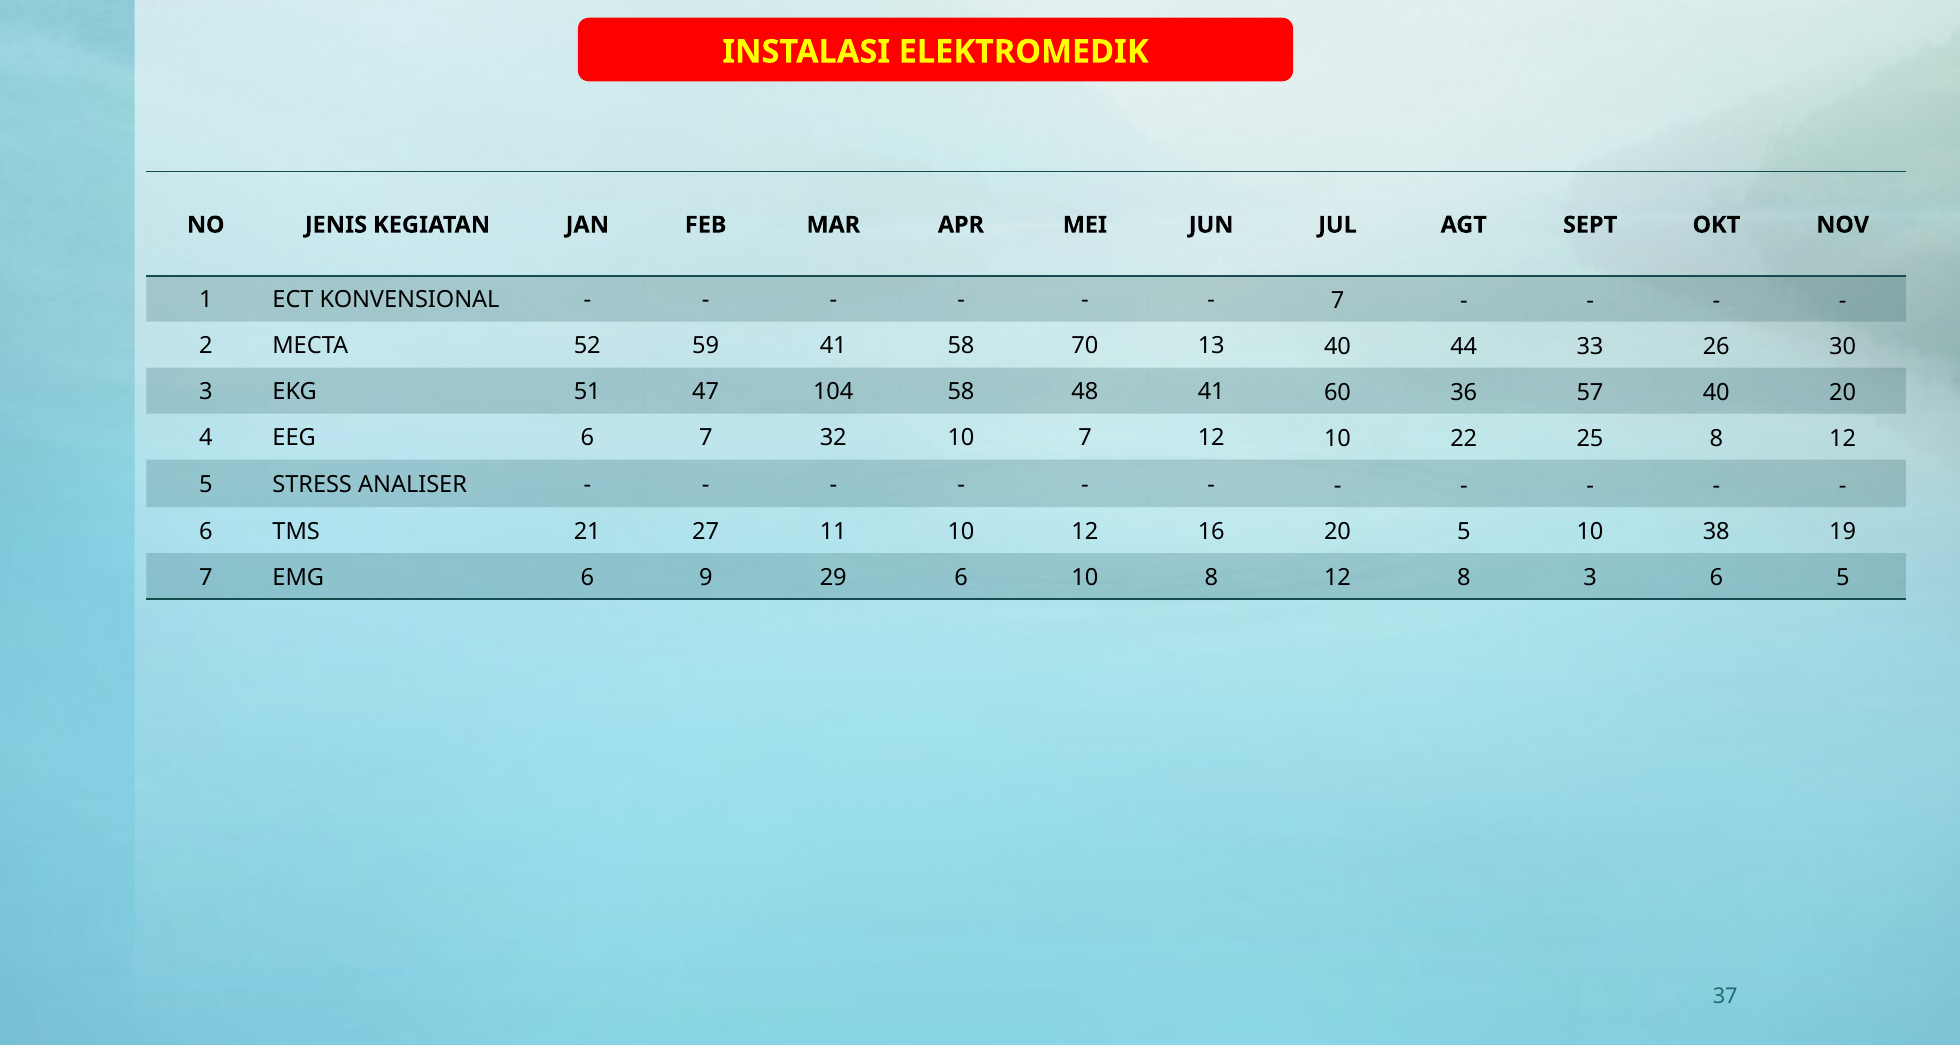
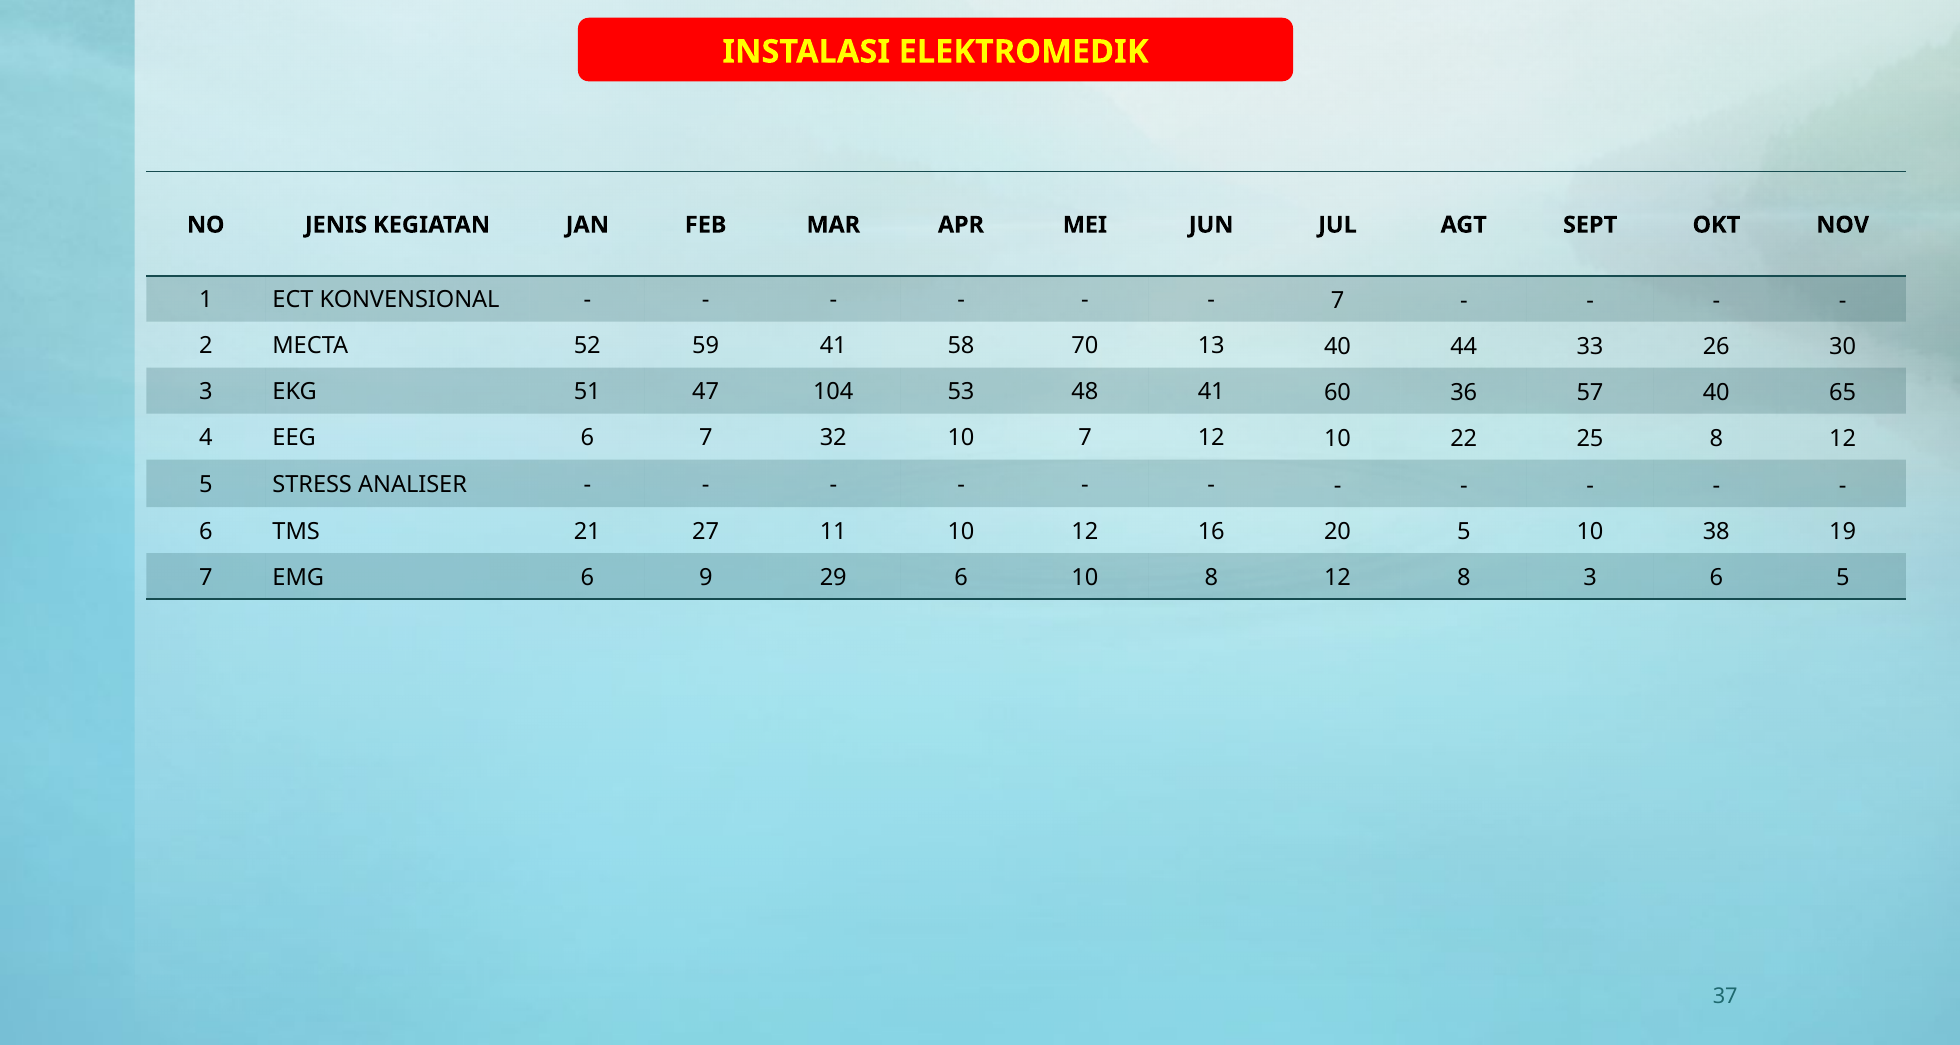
104 58: 58 -> 53 (961, 392)
40 20: 20 -> 65 (1843, 393)
